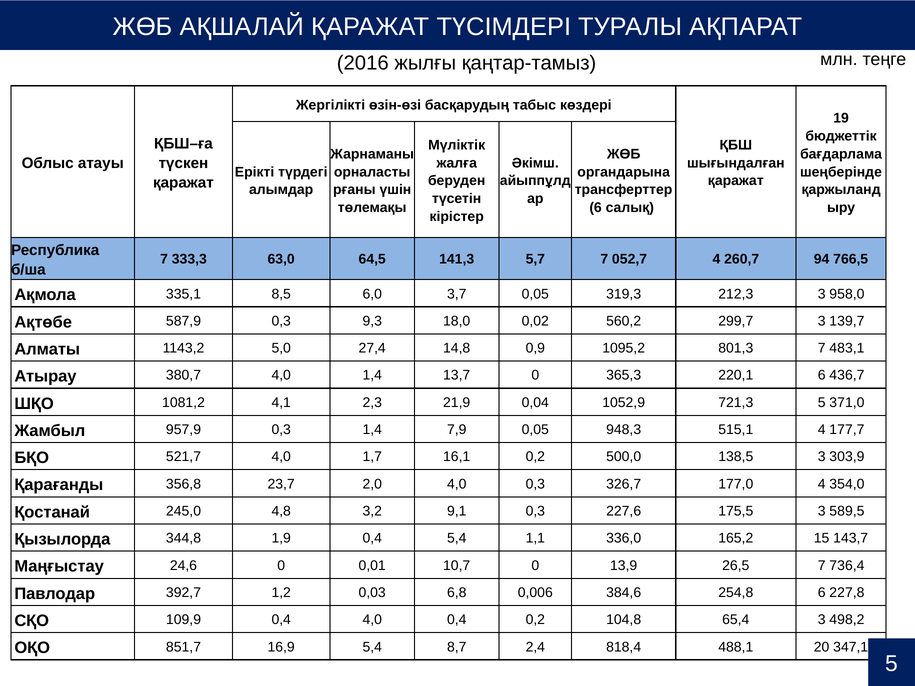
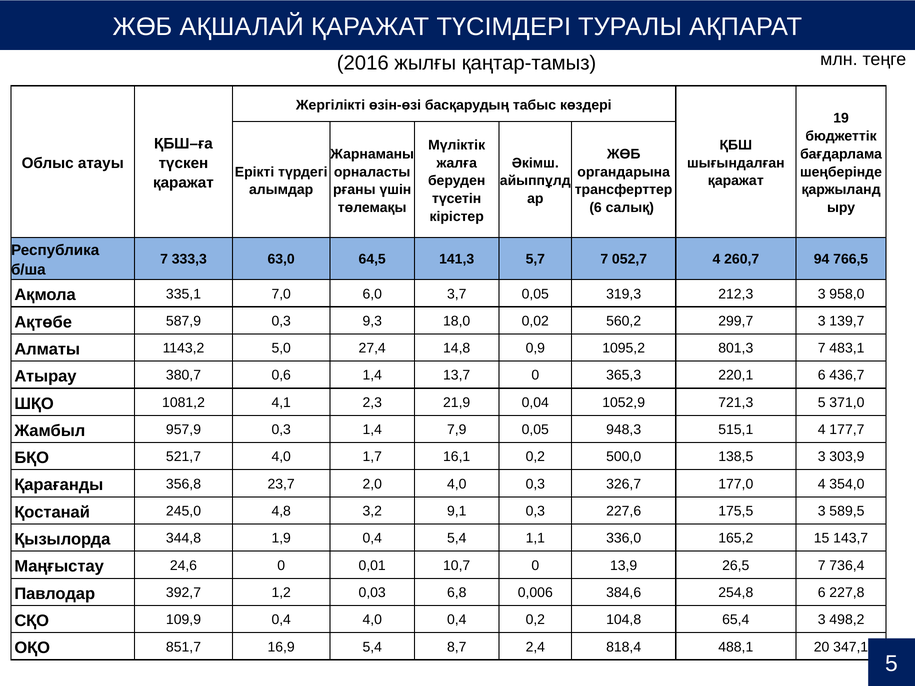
8,5: 8,5 -> 7,0 (281, 294)
380,7 4,0: 4,0 -> 0,6 (281, 376)
